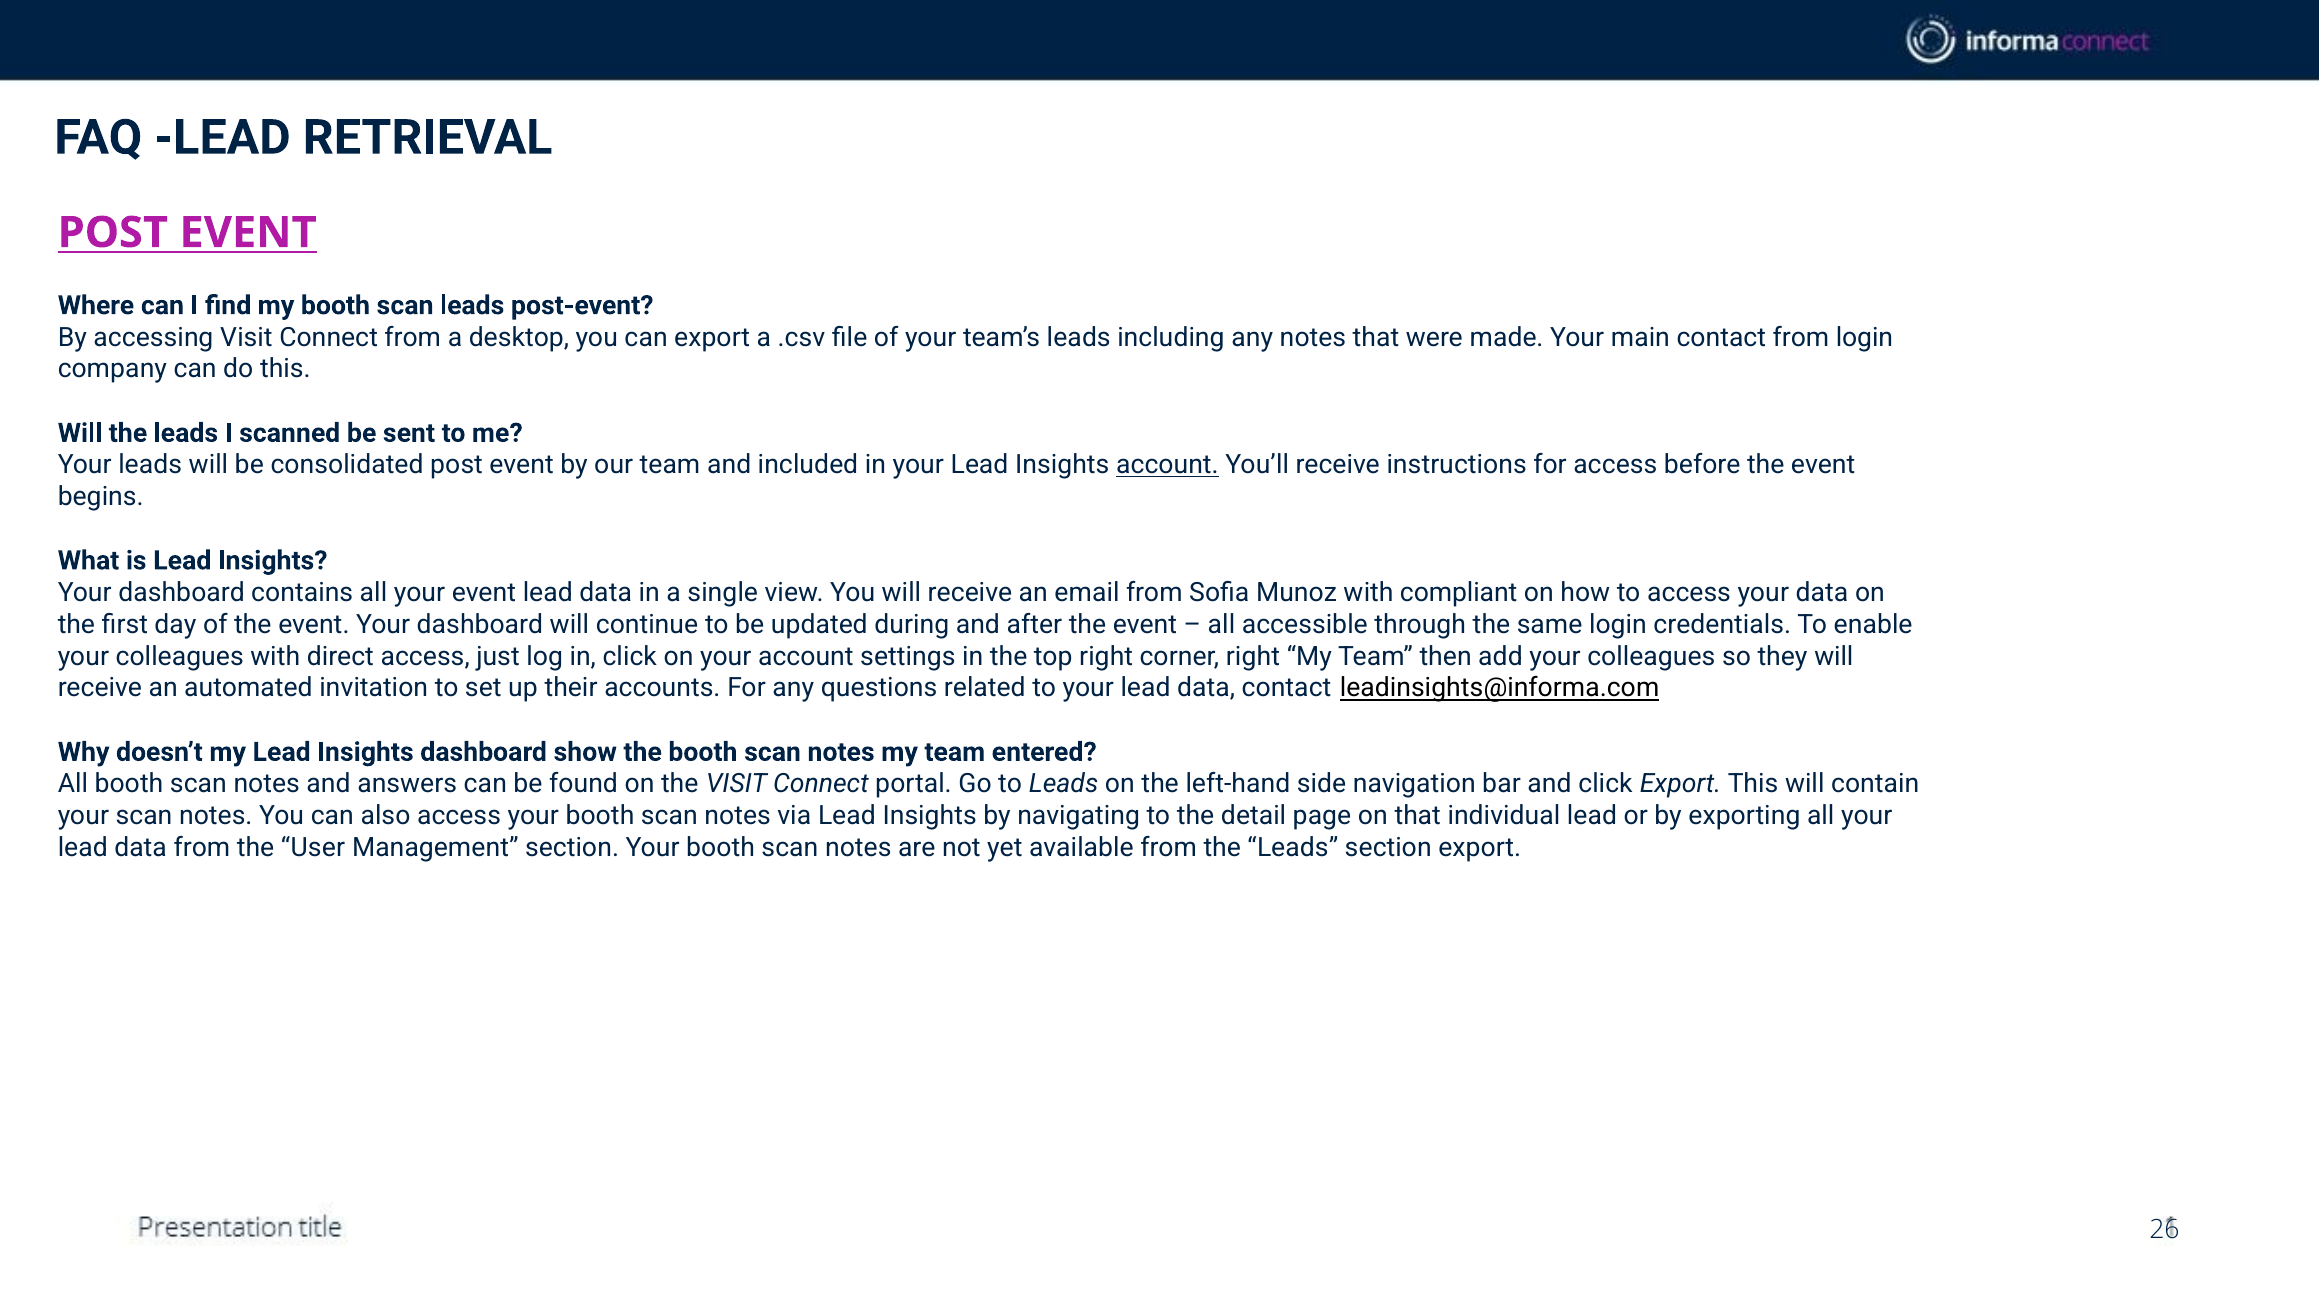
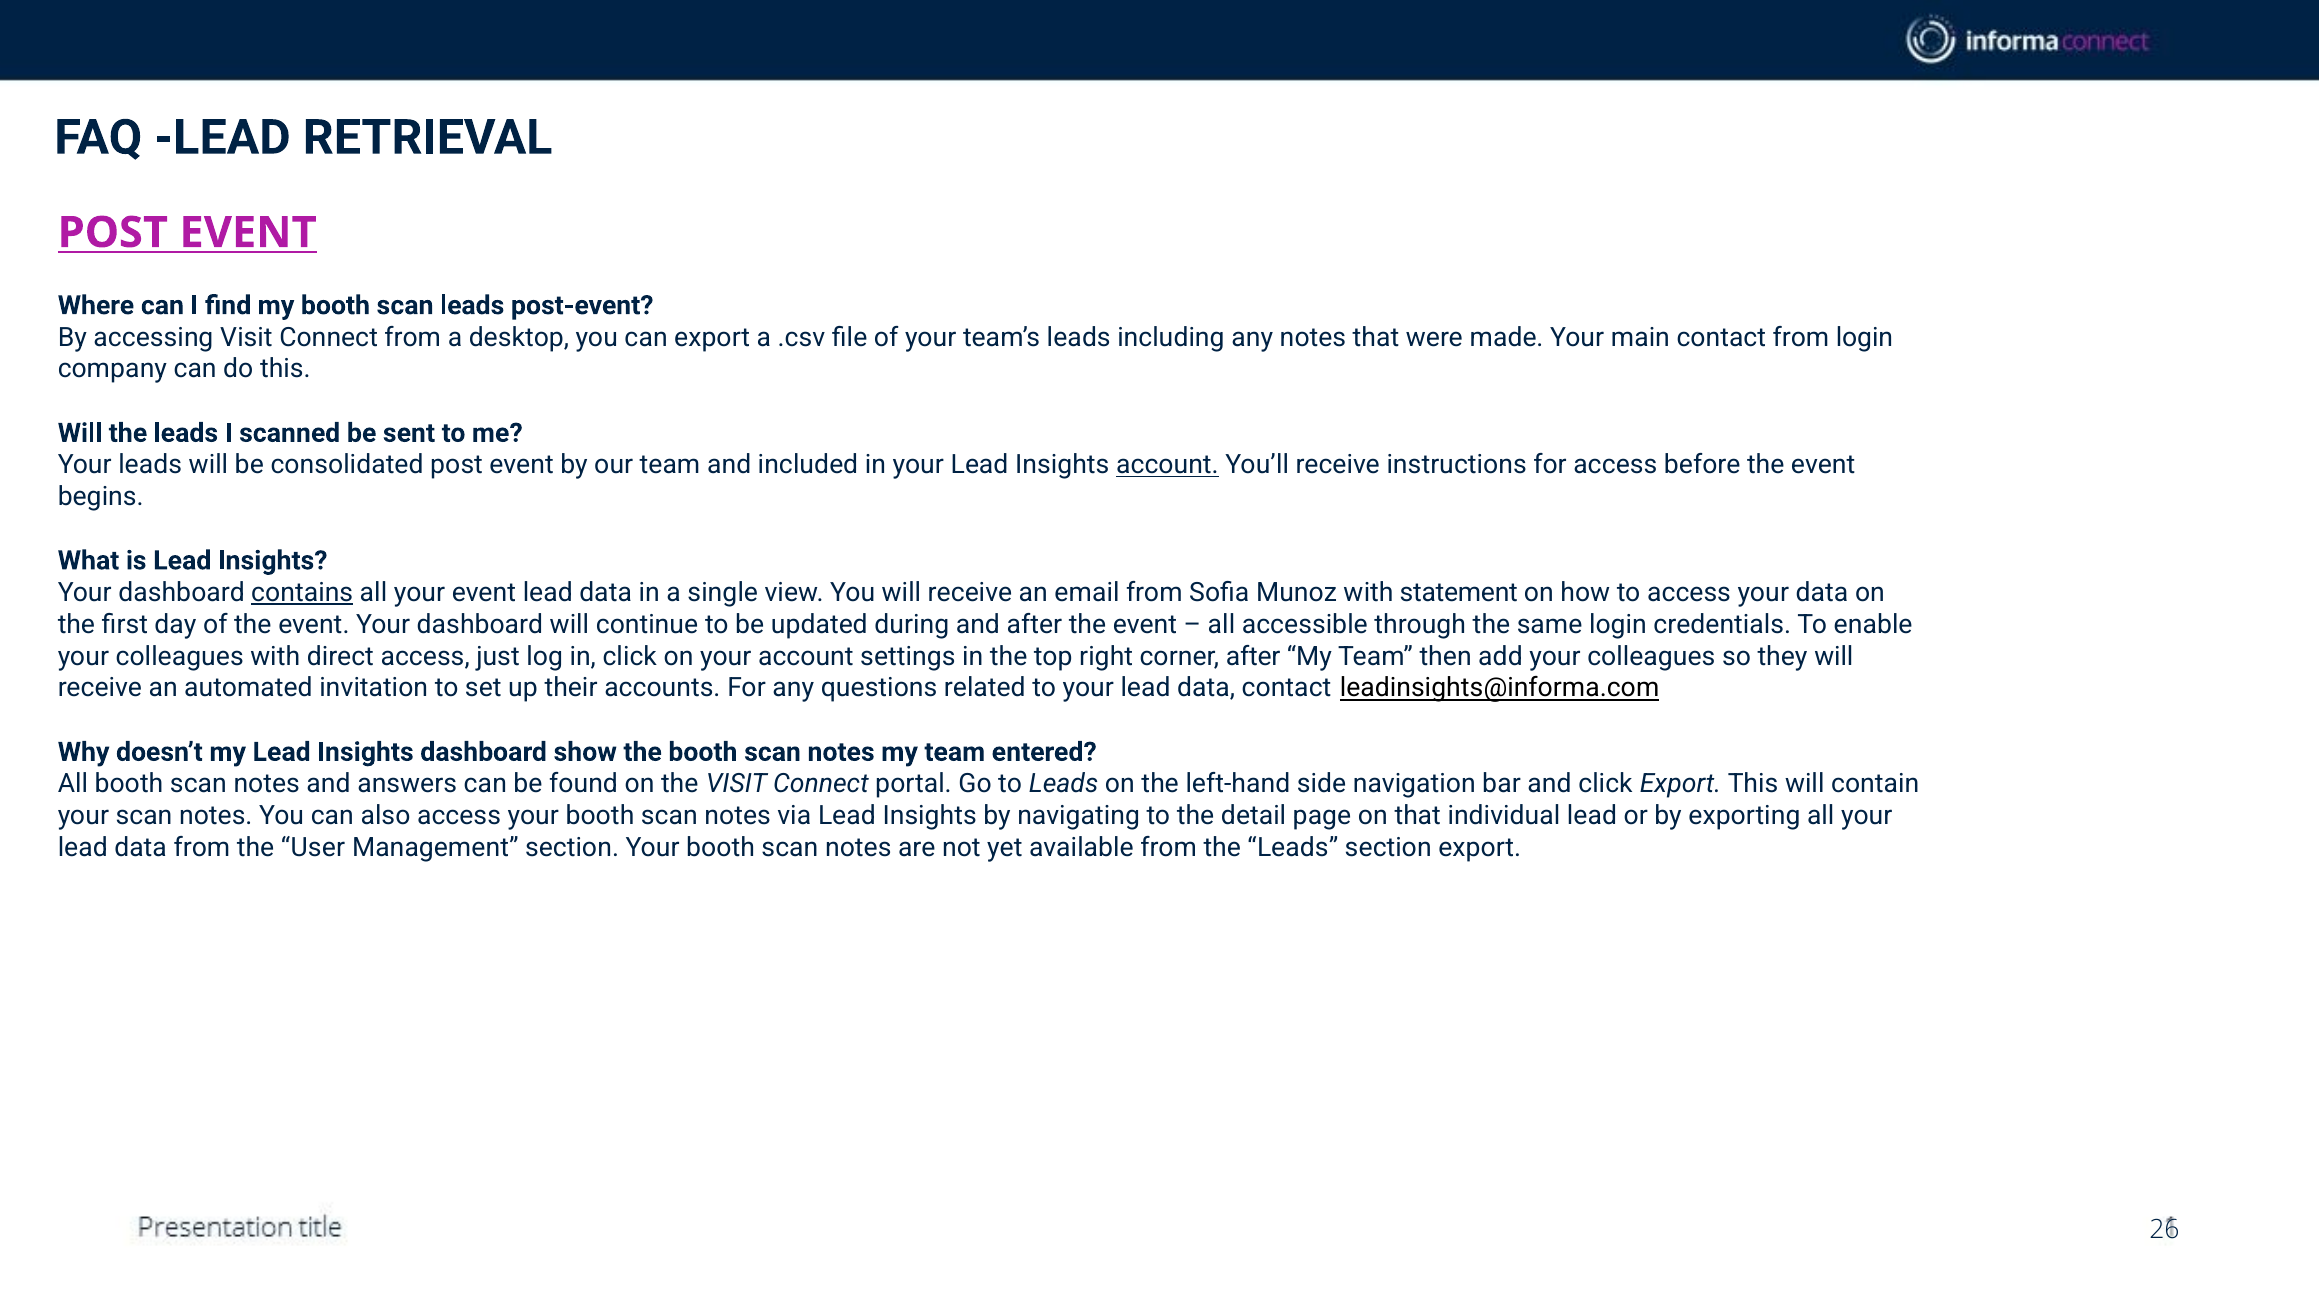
contains underline: none -> present (302, 593)
compliant: compliant -> statement (1459, 593)
corner right: right -> after (1253, 657)
